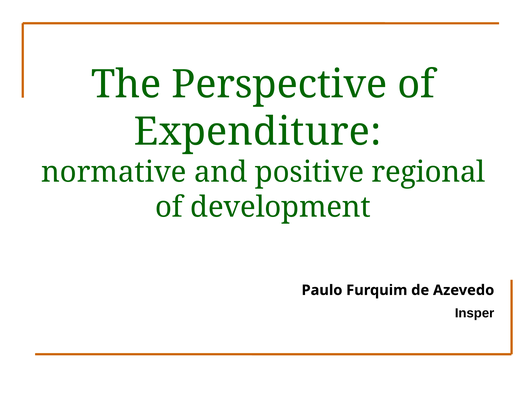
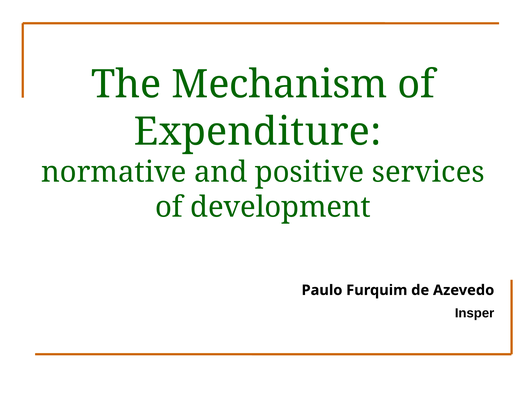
Perspective: Perspective -> Mechanism (280, 85)
regional: regional -> services (428, 172)
